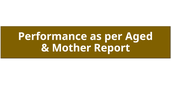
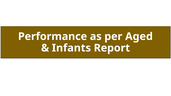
Mother: Mother -> Infants (71, 48)
